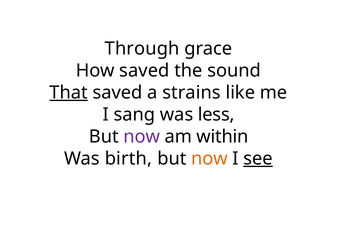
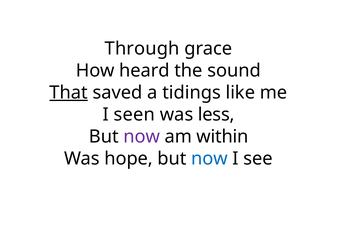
How saved: saved -> heard (144, 70)
strains: strains -> tidings (192, 92)
sang: sang -> seen (134, 114)
birth: birth -> hope (129, 158)
now colour: orange -> blue (209, 158)
see underline: present -> none (258, 158)
